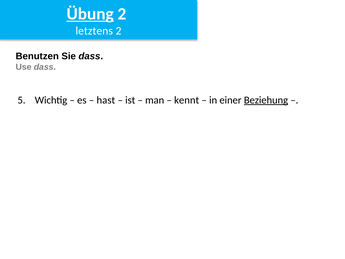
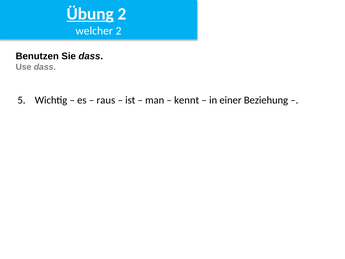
letztens: letztens -> welcher (94, 31)
hast: hast -> raus (106, 100)
Beziehung underline: present -> none (266, 100)
